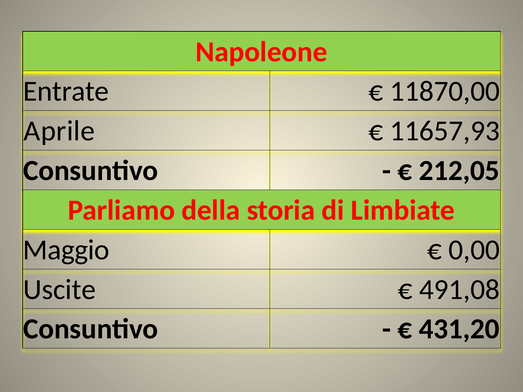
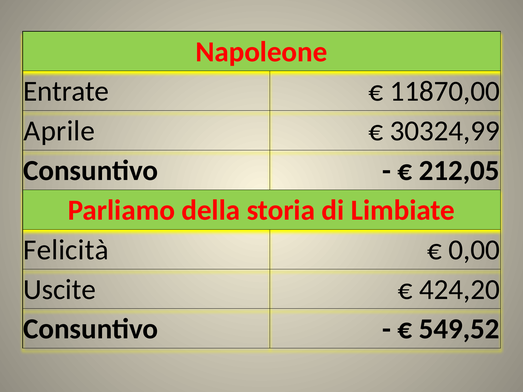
11657,93: 11657,93 -> 30324,99 (445, 131)
Maggio: Maggio -> Felicità (66, 250)
491,08: 491,08 -> 424,20 (460, 290)
431,20: 431,20 -> 549,52 (459, 329)
